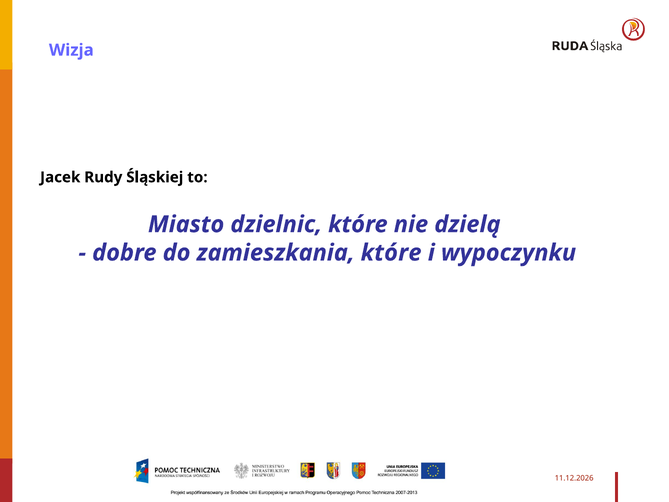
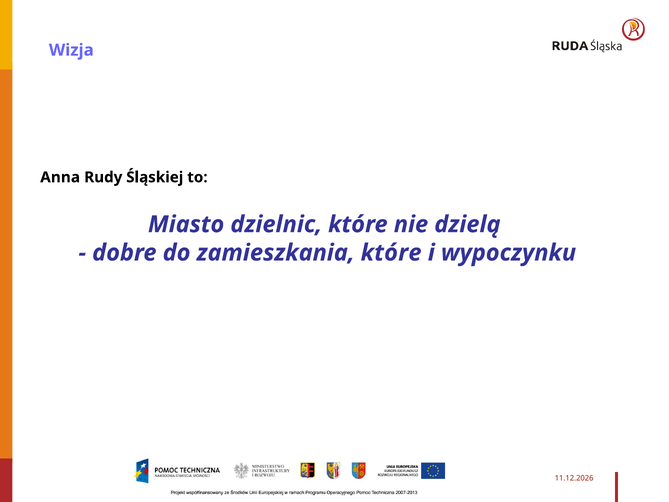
Jacek: Jacek -> Anna (60, 177)
